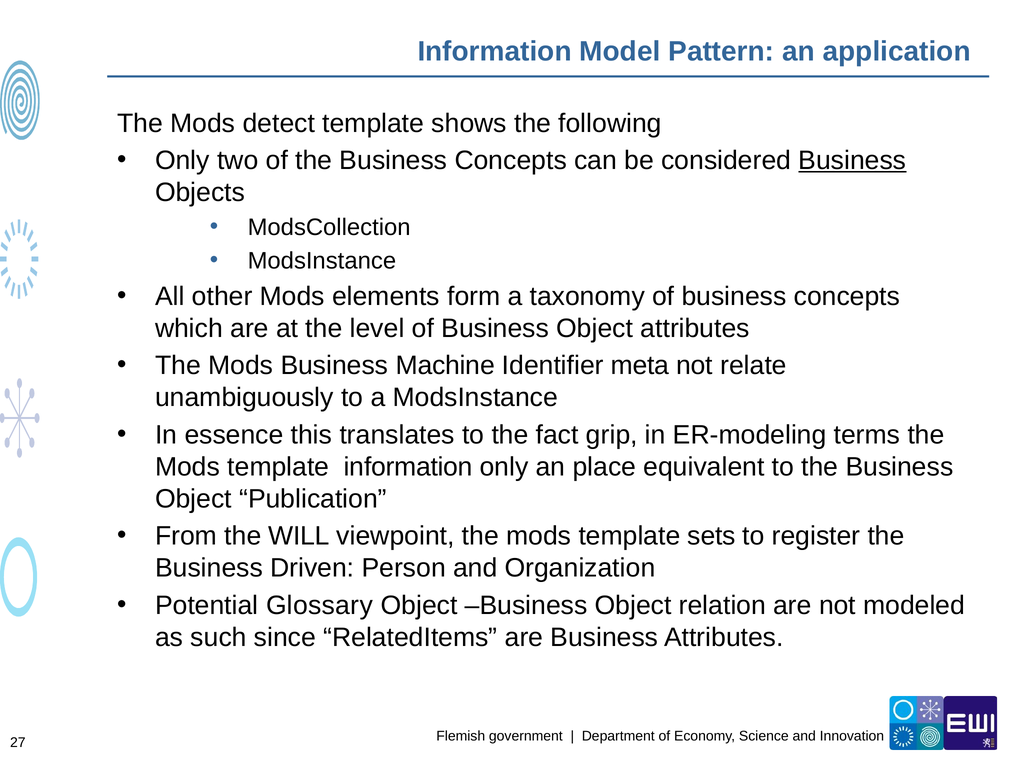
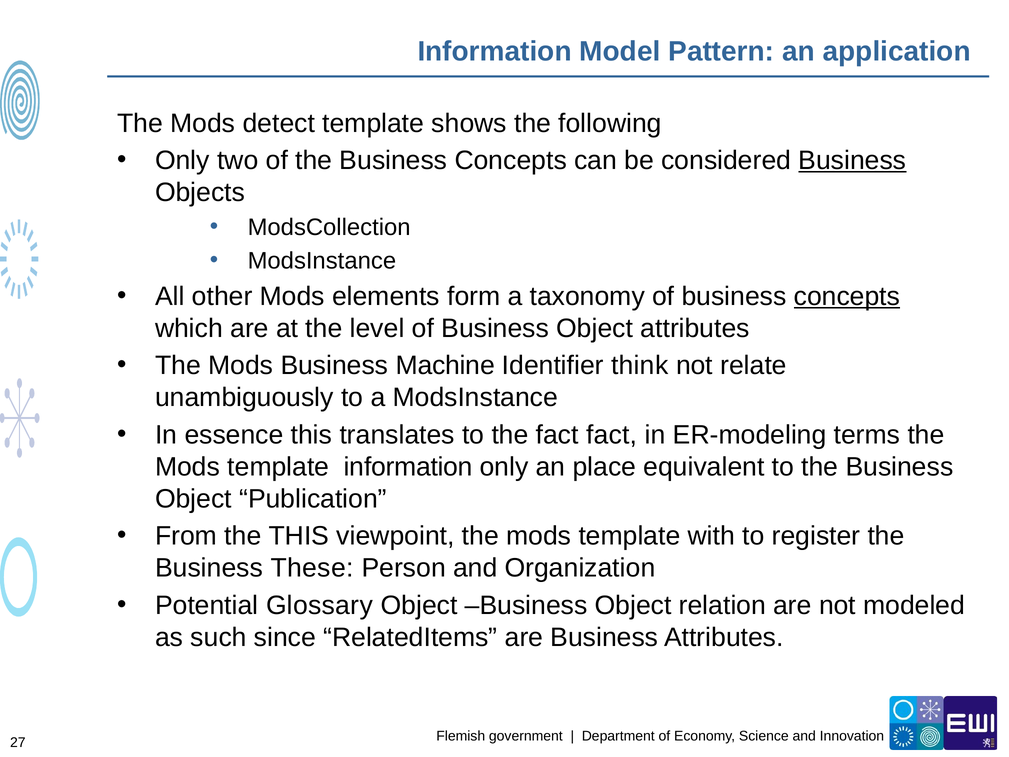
concepts underline: none -> present (847, 296)
meta: meta -> think (640, 366)
fact grip: grip -> fact (612, 435)
the WILL: WILL -> THIS (299, 536)
sets: sets -> with (711, 536)
Driven: Driven -> These (312, 568)
